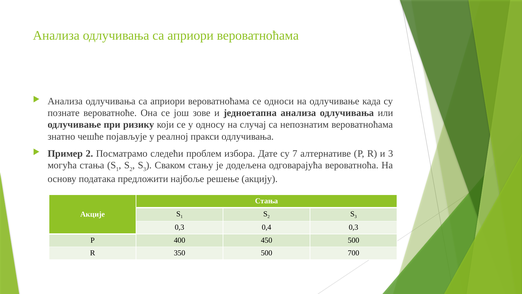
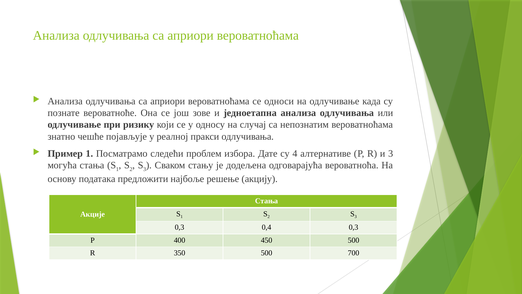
Пример 2: 2 -> 1 (89, 153)
7: 7 -> 4 (295, 153)
